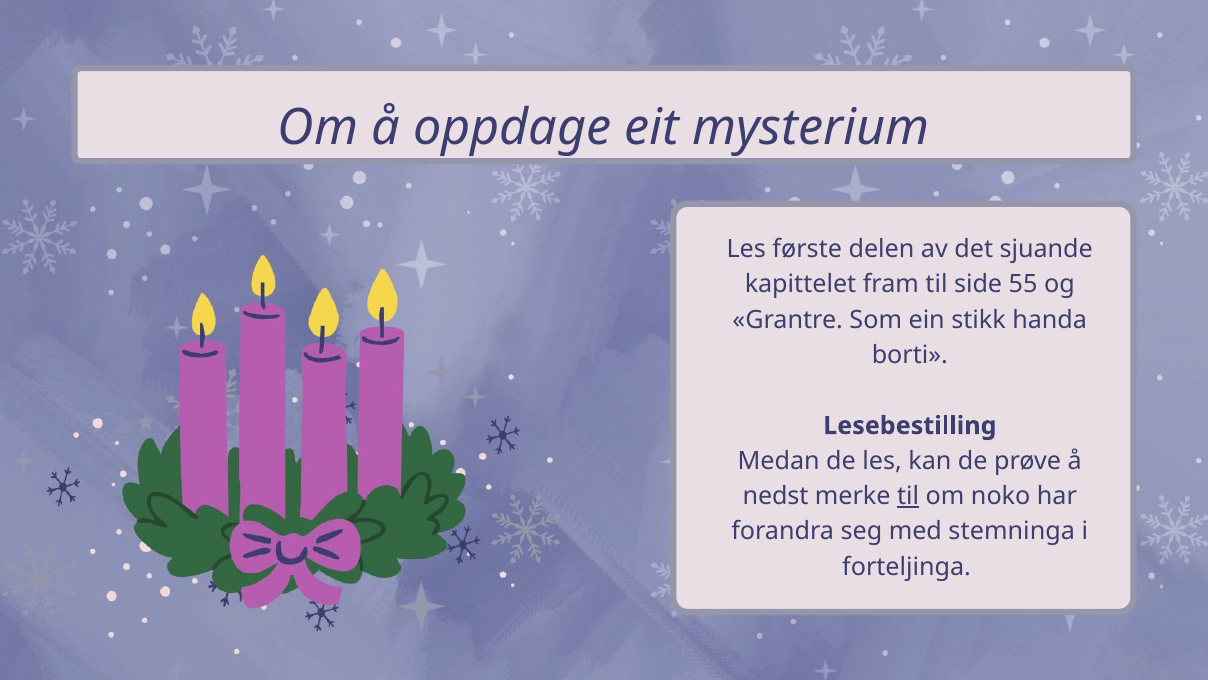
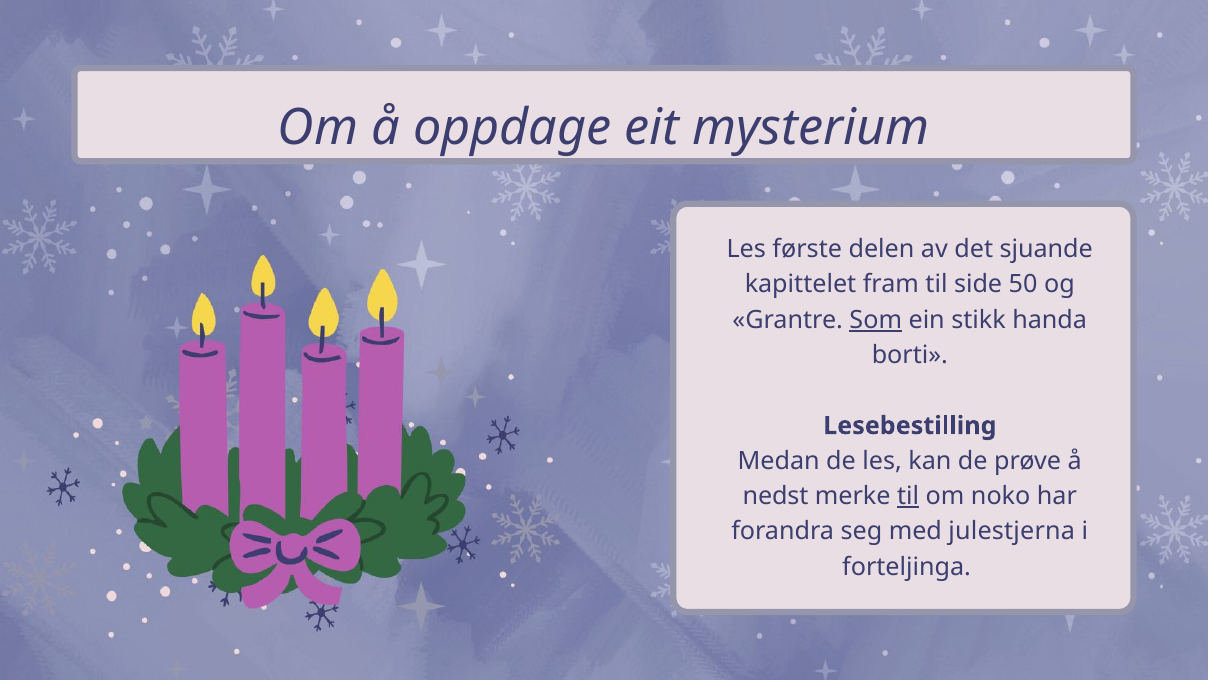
55: 55 -> 50 (1023, 284)
Som underline: none -> present (876, 320)
stemninga: stemninga -> julestjerna (1012, 531)
